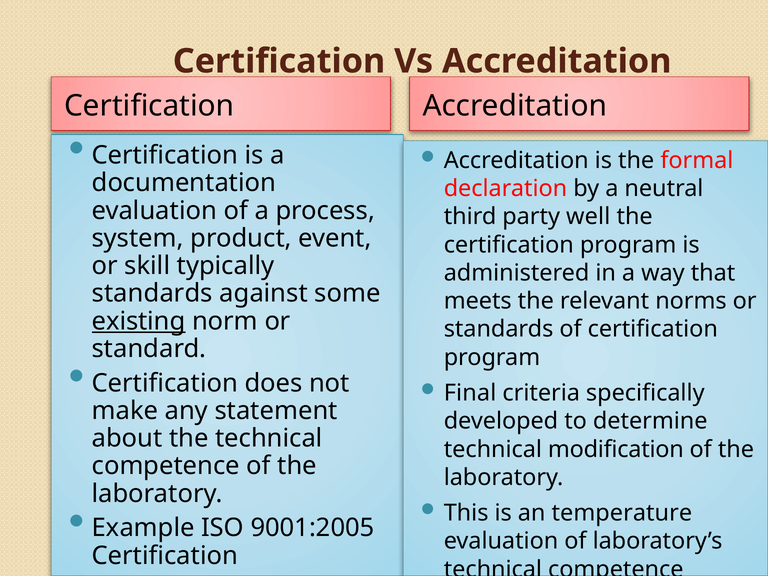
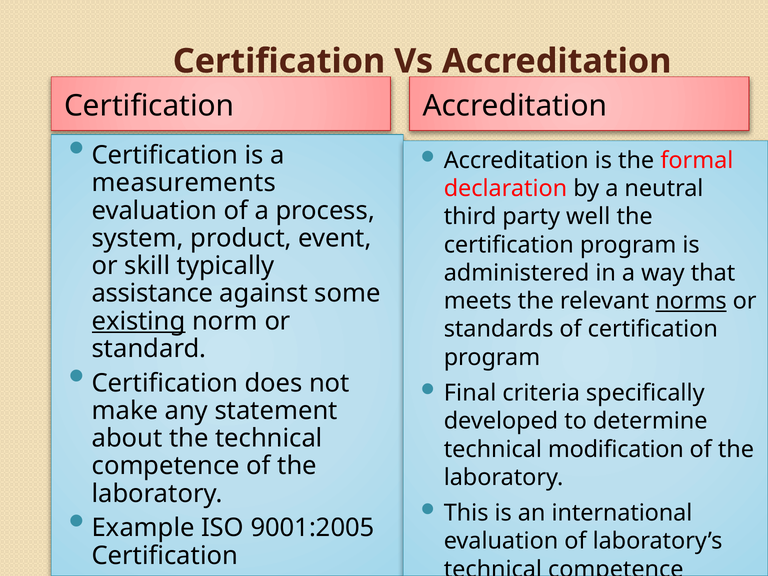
documentation: documentation -> measurements (184, 183)
standards: standards -> assistance (152, 294)
norms underline: none -> present (691, 301)
temperature: temperature -> international (622, 513)
